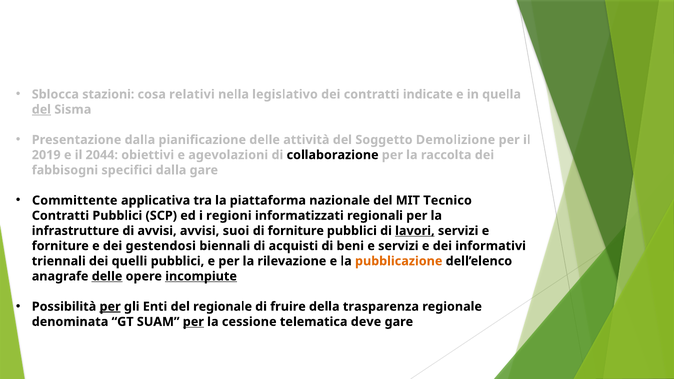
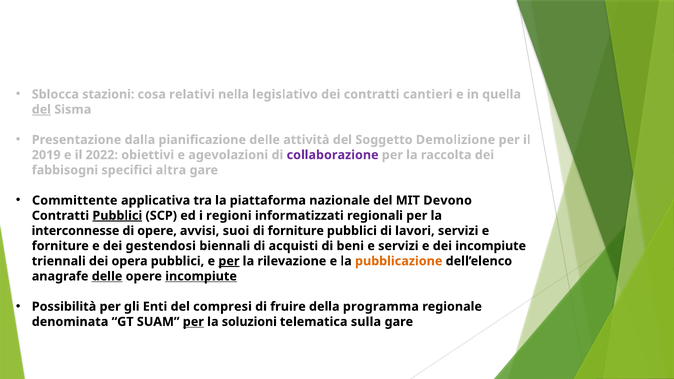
indicate: indicate -> cantieri (428, 94)
2044: 2044 -> 2022 (102, 155)
collaborazione colour: black -> purple (333, 155)
specifici dalla: dalla -> altra (171, 170)
Tecnico: Tecnico -> Devono (448, 201)
Pubblici underline: none -> present (117, 216)
infrastrutture: infrastrutture -> interconnesse (76, 231)
di avvisi: avvisi -> opere (157, 231)
lavori underline: present -> none (415, 231)
dei informativi: informativi -> incompiute (491, 246)
quelli: quelli -> opera (130, 261)
per underline: none -> present (229, 261)
per underline: present -> none (110, 307)
del regionale: regionale -> compresi (222, 307)
trasparenza: trasparenza -> programma (381, 307)
cessione: cessione -> soluzioni (249, 322)
deve: deve -> sulla (366, 322)
